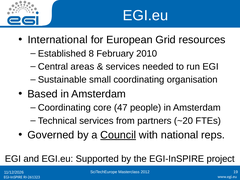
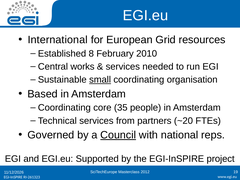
areas: areas -> works (82, 67)
small underline: none -> present (100, 80)
47: 47 -> 35 (121, 108)
